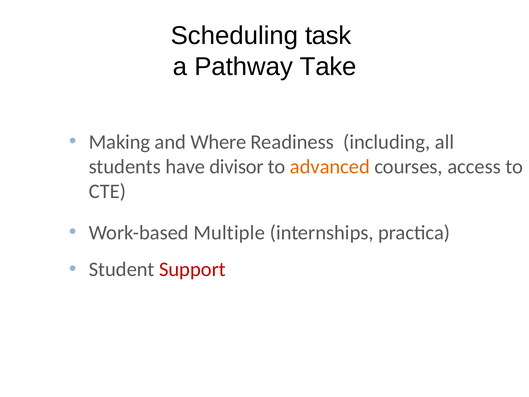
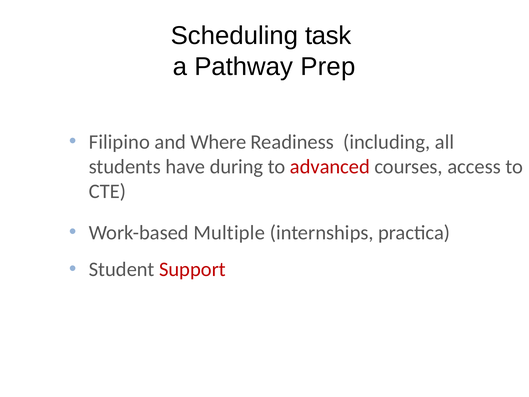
Take: Take -> Prep (328, 67)
Making: Making -> Filipino (119, 142)
divisor: divisor -> during (236, 166)
advanced colour: orange -> red (330, 166)
